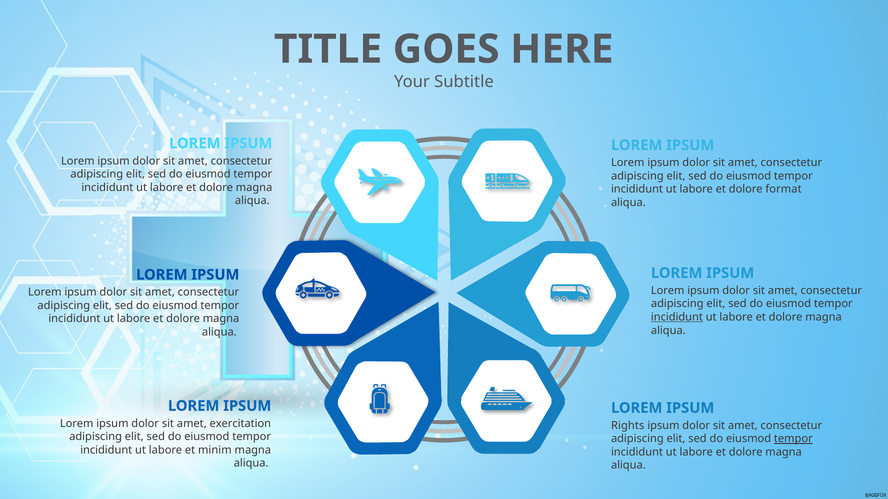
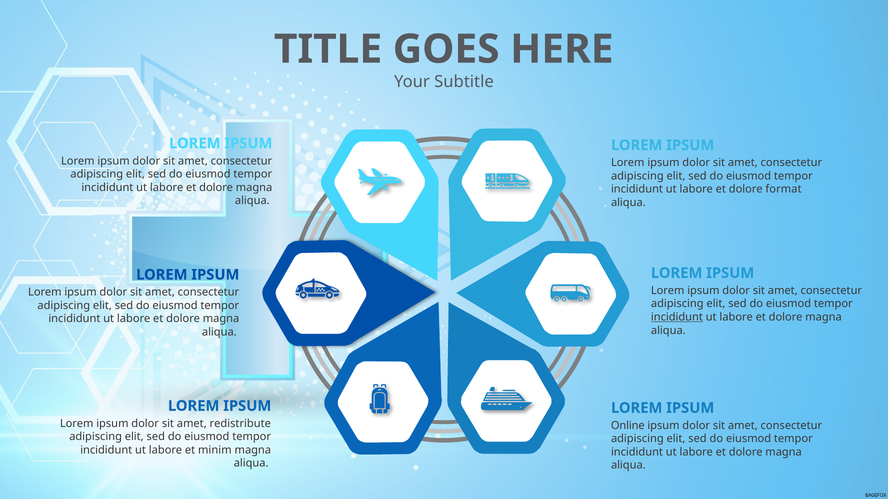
exercitation: exercitation -> redistribute (240, 424)
Rights: Rights -> Online (628, 426)
tempor underline: present -> none (793, 439)
